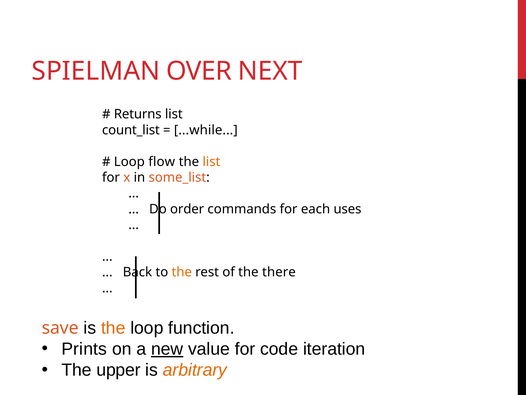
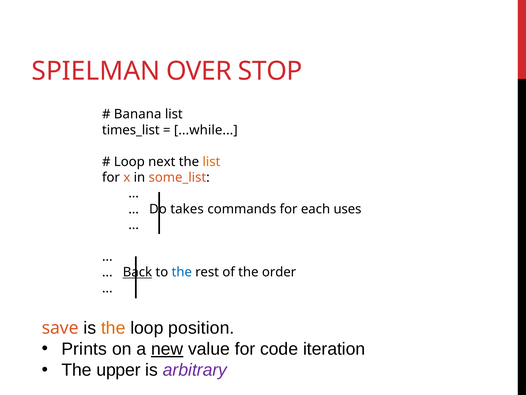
NEXT: NEXT -> STOP (270, 71)
Returns: Returns -> Banana (138, 114)
count_list: count_list -> times_list (131, 130)
flow: flow -> next (162, 161)
order: order -> takes (187, 209)
Back underline: none -> present (137, 272)
the colour: orange -> blue (182, 272)
there: there -> order (279, 272)
function: function -> position (201, 328)
arbitrary colour: orange -> purple (195, 370)
